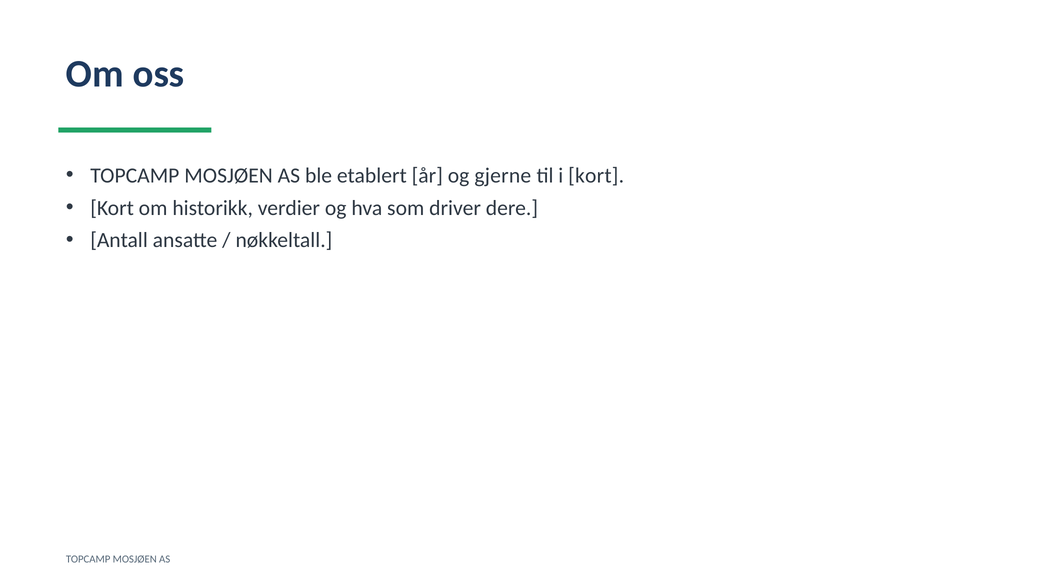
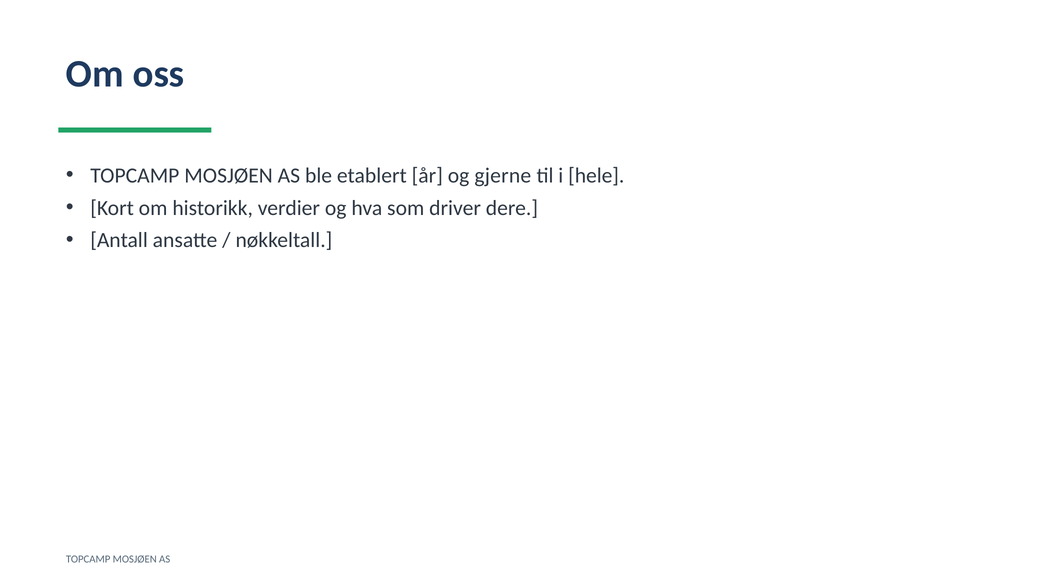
i kort: kort -> hele (596, 176)
